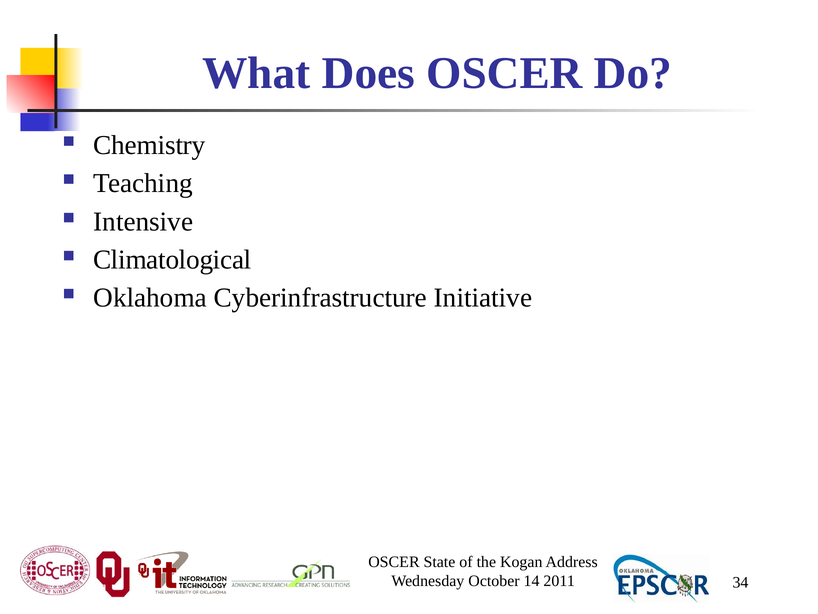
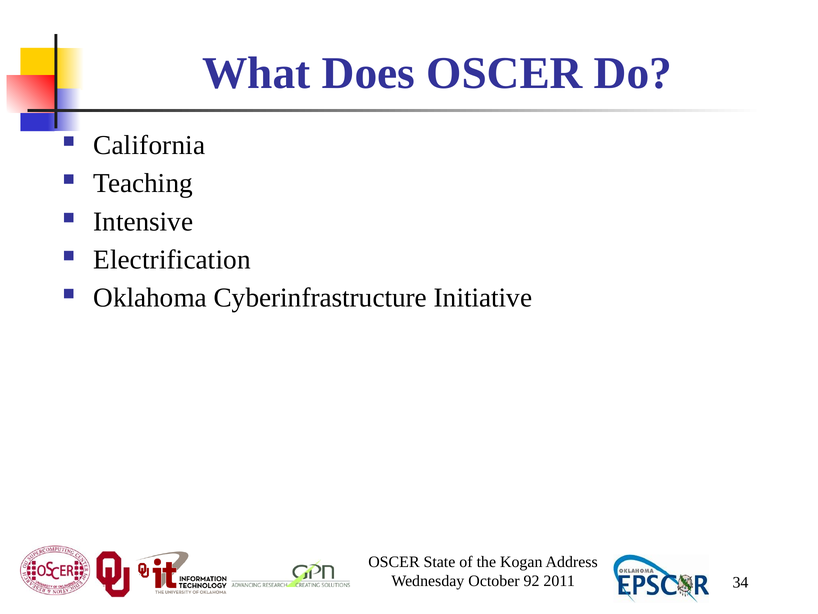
Chemistry: Chemistry -> California (149, 145)
Climatological: Climatological -> Electrification (172, 260)
14: 14 -> 92 (532, 580)
